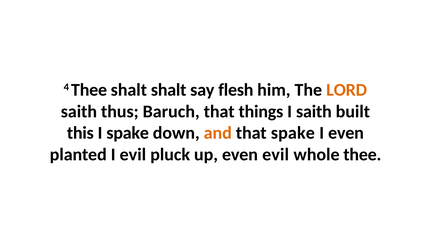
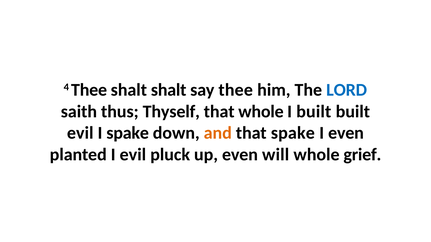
say flesh: flesh -> thee (236, 90)
LORD colour: orange -> blue (347, 90)
Baruch: Baruch -> Thyself (171, 112)
that things: things -> whole (261, 112)
I saith: saith -> built (314, 112)
this: this -> evil (80, 133)
even evil: evil -> will (276, 155)
whole thee: thee -> grief (362, 155)
